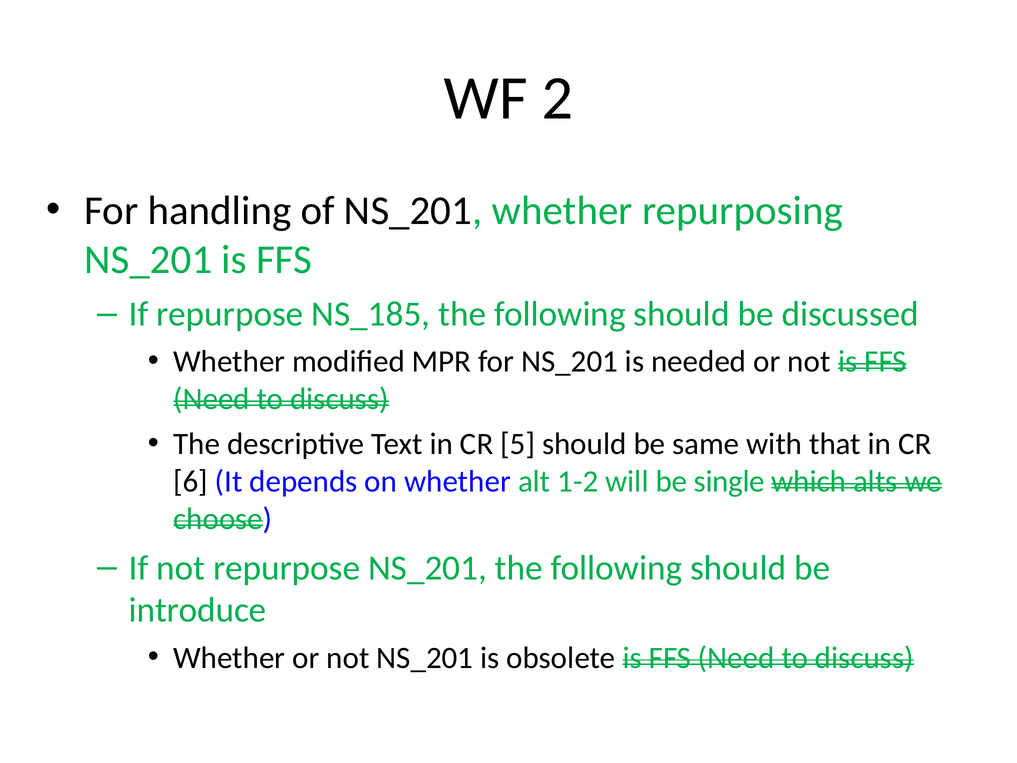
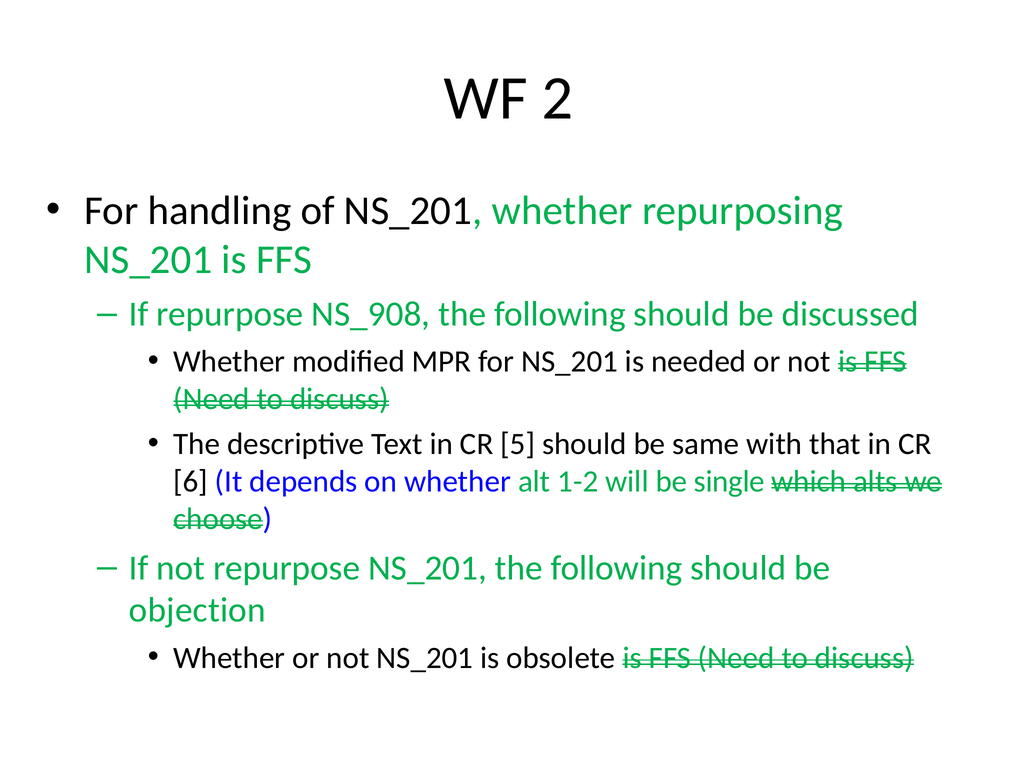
NS_185: NS_185 -> NS_908 (371, 314)
introduce: introduce -> objection (197, 610)
